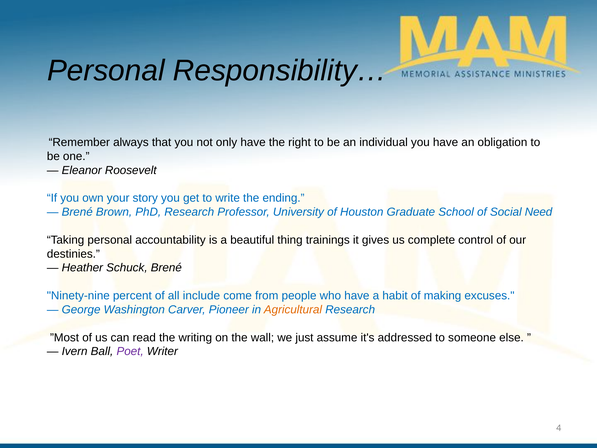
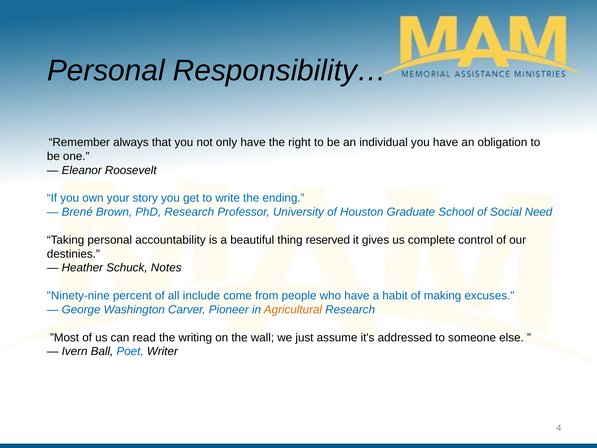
trainings: trainings -> reserved (328, 240)
Schuck Brené: Brené -> Notes (166, 268)
Poet colour: purple -> blue (130, 351)
